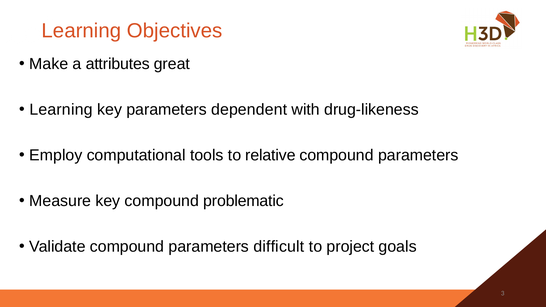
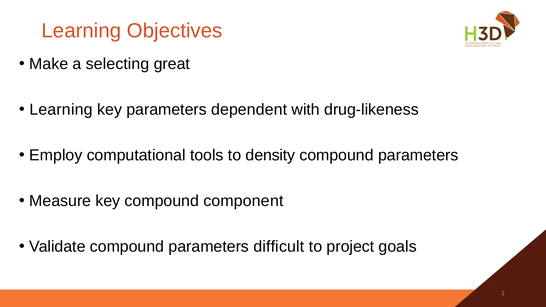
attributes: attributes -> selecting (118, 64)
relative: relative -> density (270, 155)
problematic: problematic -> component (243, 201)
